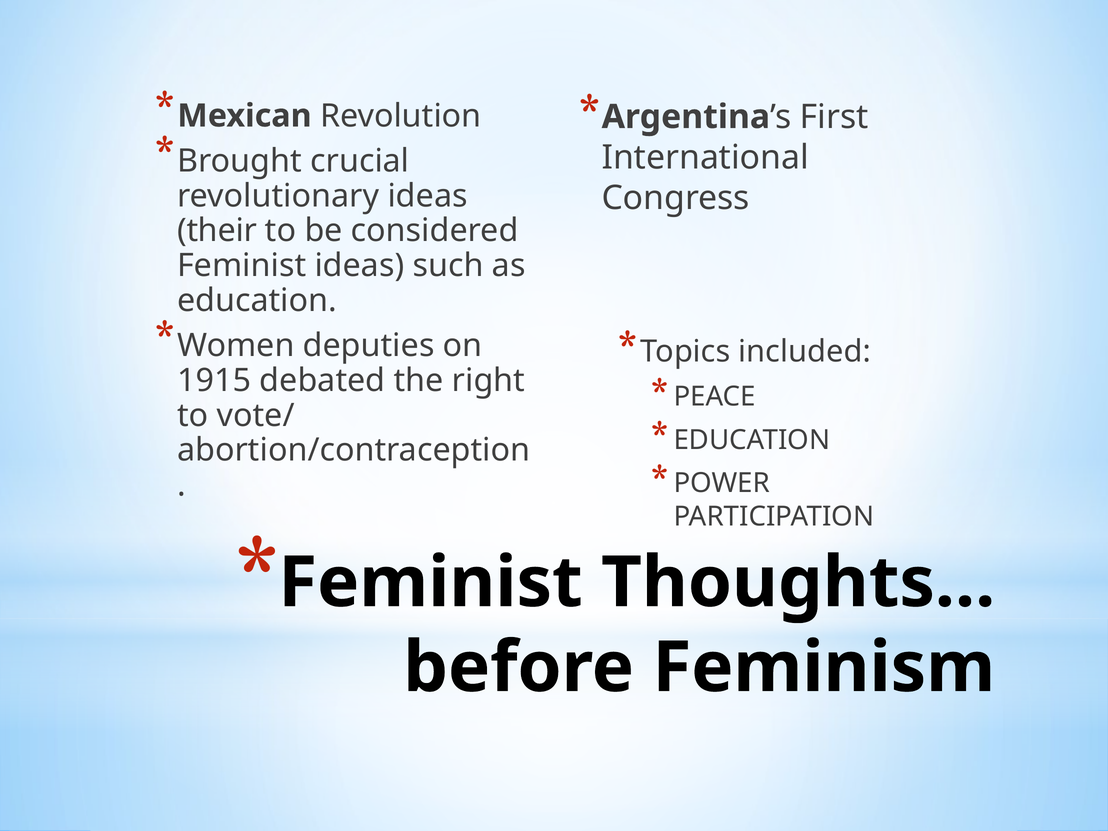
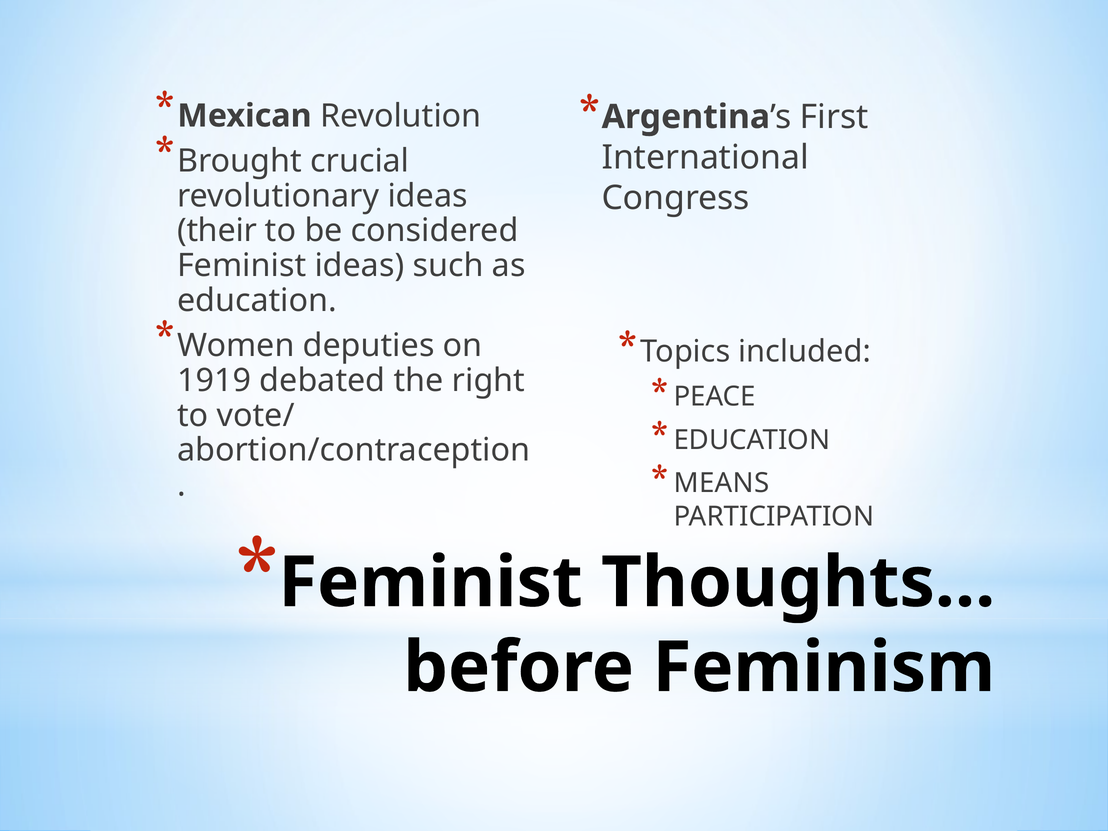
1915: 1915 -> 1919 (214, 381)
POWER: POWER -> MEANS (721, 483)
